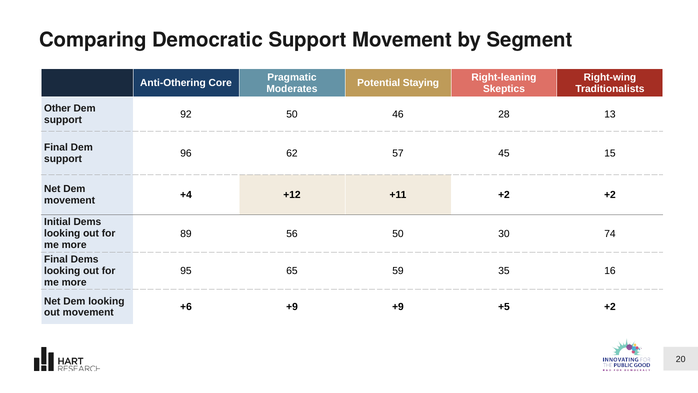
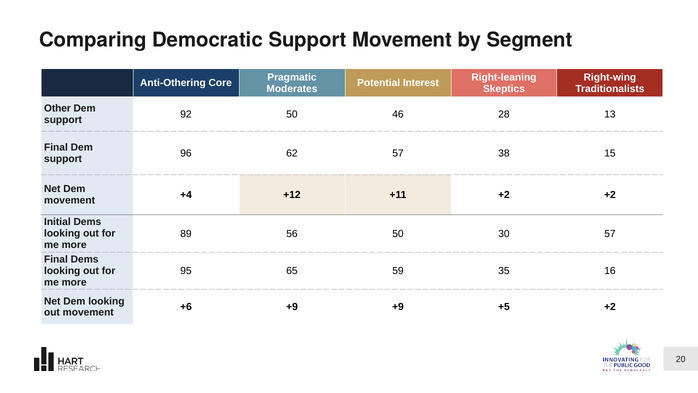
Staying: Staying -> Interest (421, 83)
45: 45 -> 38 (504, 153)
30 74: 74 -> 57 (610, 233)
